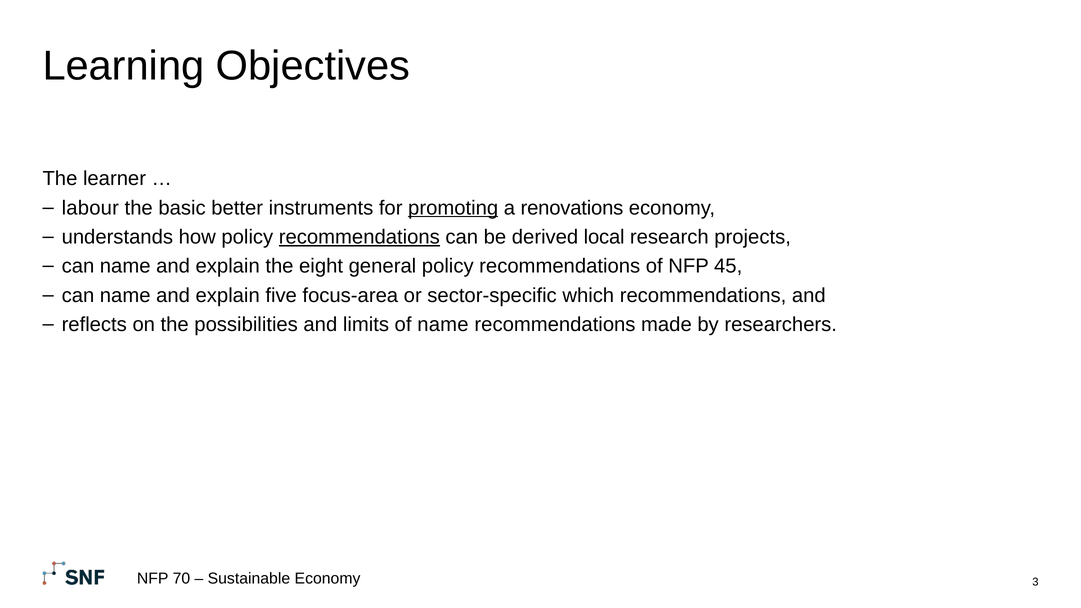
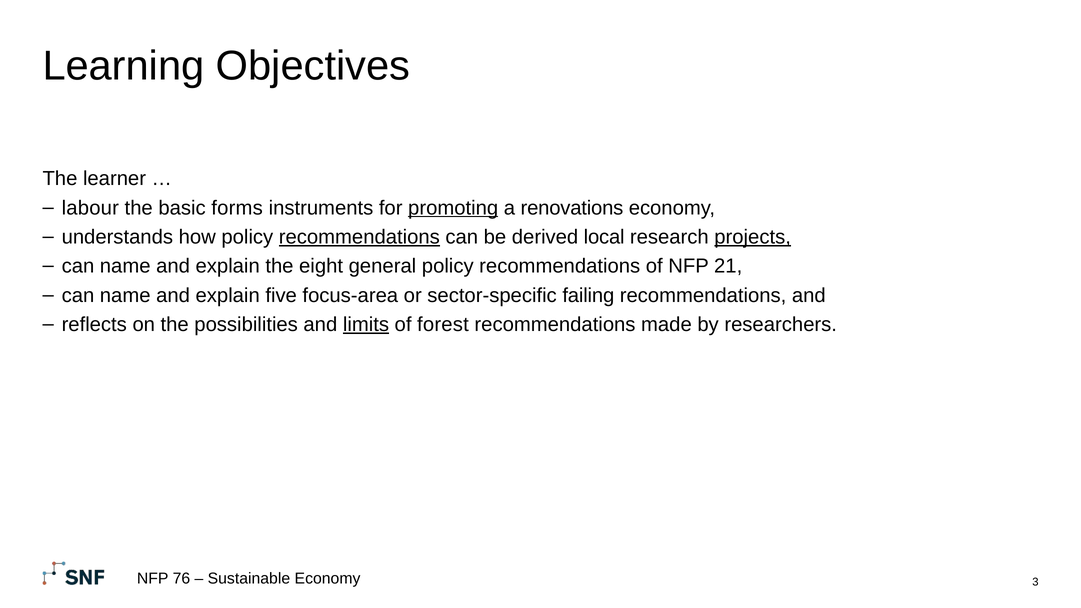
better: better -> forms (237, 208)
projects underline: none -> present (753, 237)
45: 45 -> 21 (728, 266)
which: which -> failing (588, 295)
limits underline: none -> present (366, 325)
of name: name -> forest (443, 325)
70: 70 -> 76 (181, 578)
